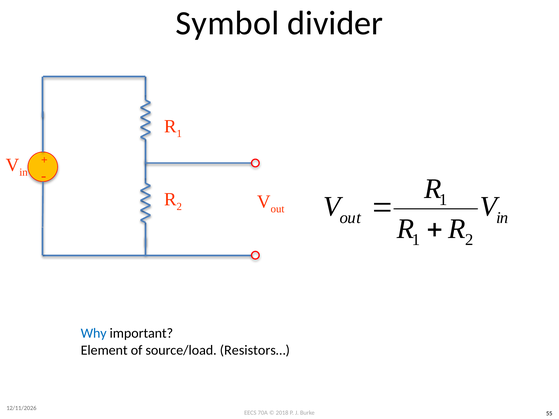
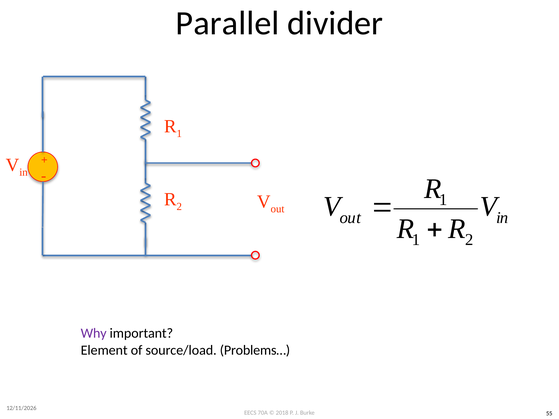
Symbol: Symbol -> Parallel (228, 23)
Why colour: blue -> purple (94, 334)
Resistors…: Resistors… -> Problems… (255, 350)
